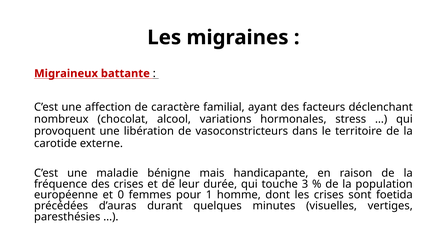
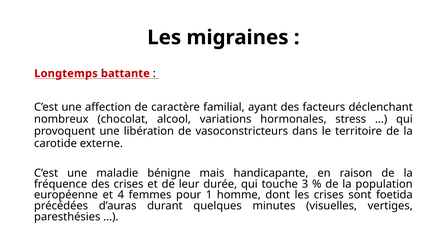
Migraineux: Migraineux -> Longtemps (66, 74)
0: 0 -> 4 (121, 195)
